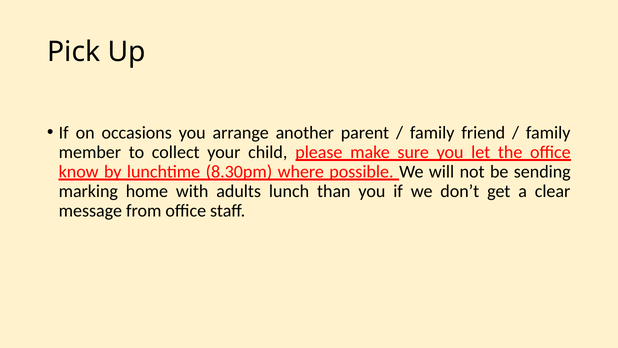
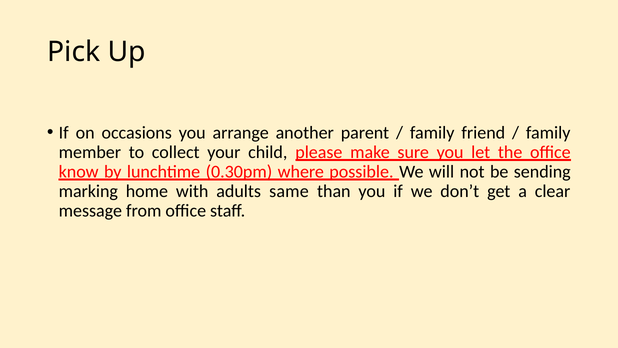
8.30pm: 8.30pm -> 0.30pm (239, 172)
lunch: lunch -> same (289, 191)
